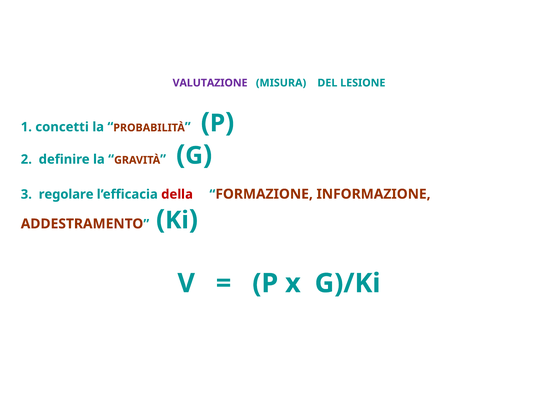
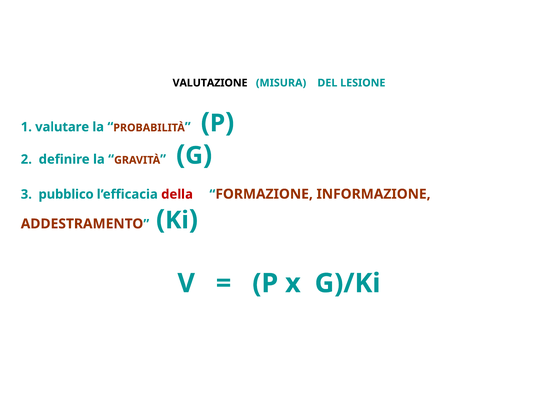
VALUTAZIONE colour: purple -> black (210, 83)
concetti: concetti -> valutare (62, 127)
regolare: regolare -> pubblico (66, 194)
